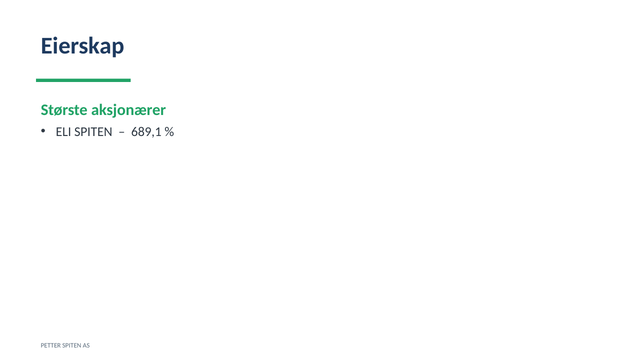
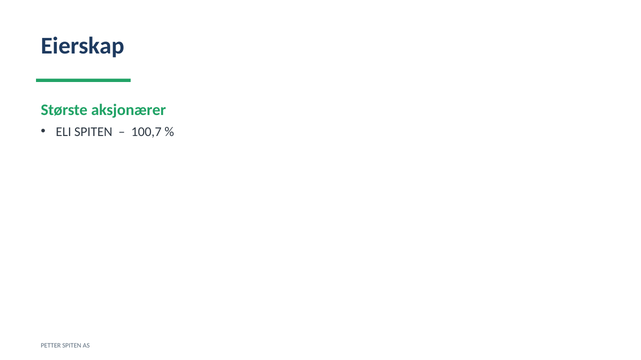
689,1: 689,1 -> 100,7 (146, 132)
